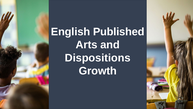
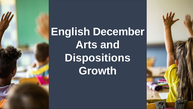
Published: Published -> December (119, 32)
